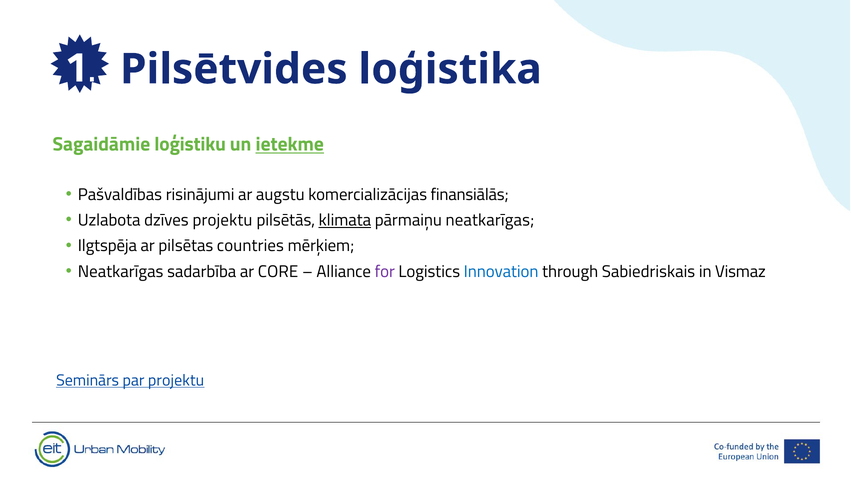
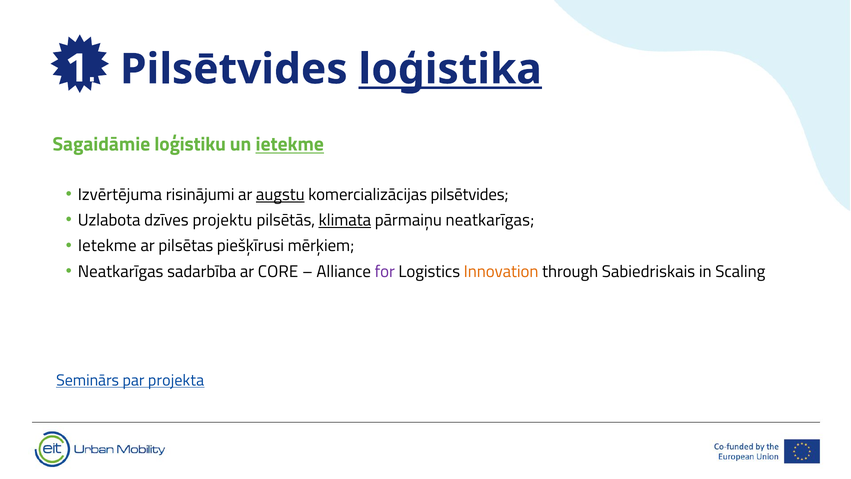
loģistika underline: none -> present (450, 69)
Pašvaldības: Pašvaldības -> Izvērtējuma (120, 195)
augstu underline: none -> present (280, 195)
komercializācijas finansiālās: finansiālās -> pilsētvides (470, 195)
Ilgtspēja: Ilgtspēja -> Ietekme (107, 246)
countries: countries -> piešķīrusi (250, 246)
Innovation colour: blue -> orange (501, 271)
Vismaz: Vismaz -> Scaling (740, 271)
par projektu: projektu -> projekta (176, 380)
